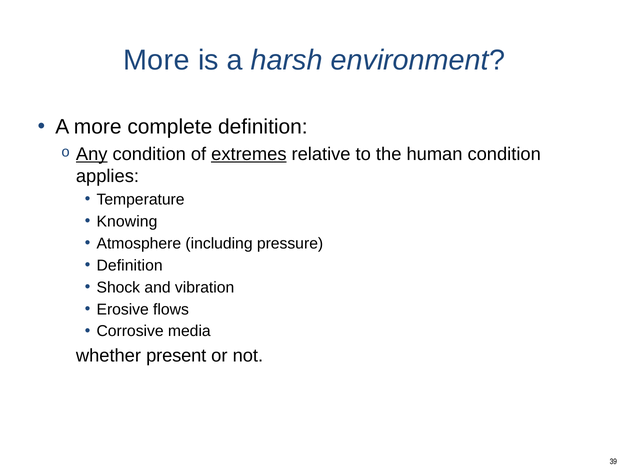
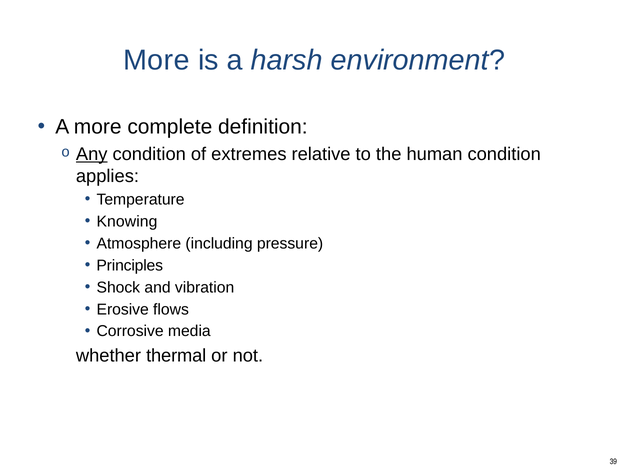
extremes underline: present -> none (249, 154)
Definition: Definition -> Principles (130, 265)
present: present -> thermal (176, 356)
